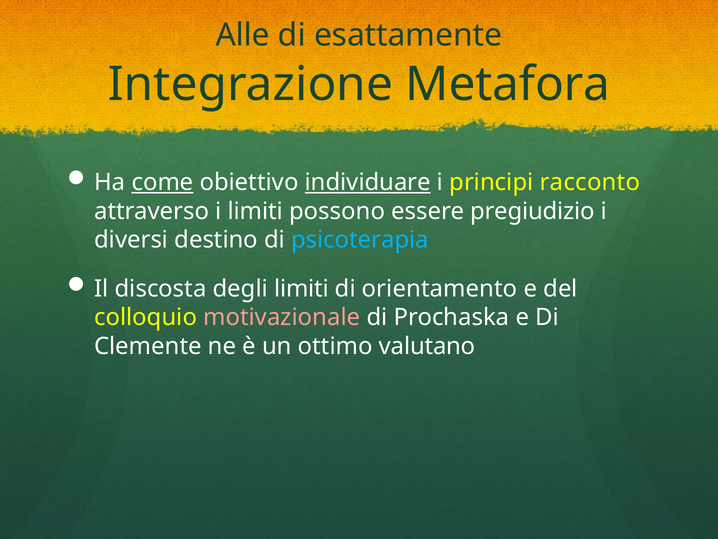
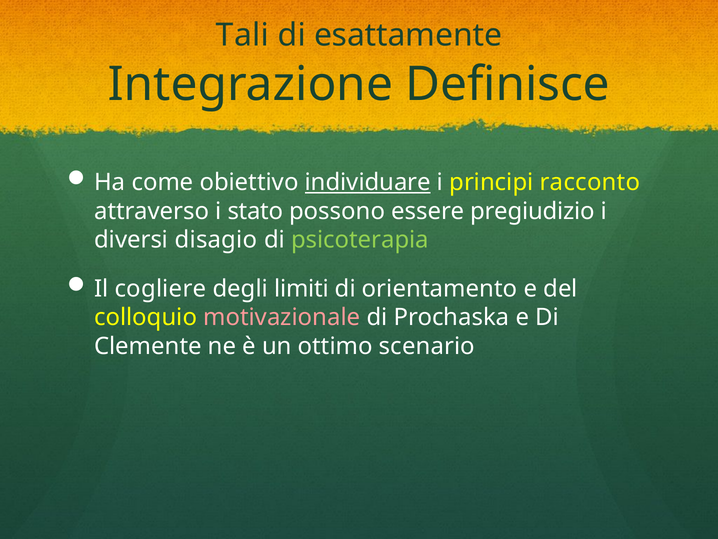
Alle: Alle -> Tali (242, 35)
Metafora: Metafora -> Definisce (508, 84)
come underline: present -> none (162, 182)
i limiti: limiti -> stato (255, 211)
destino: destino -> disagio (216, 240)
psicoterapia colour: light blue -> light green (360, 240)
discosta: discosta -> cogliere (160, 288)
valutano: valutano -> scenario (427, 346)
